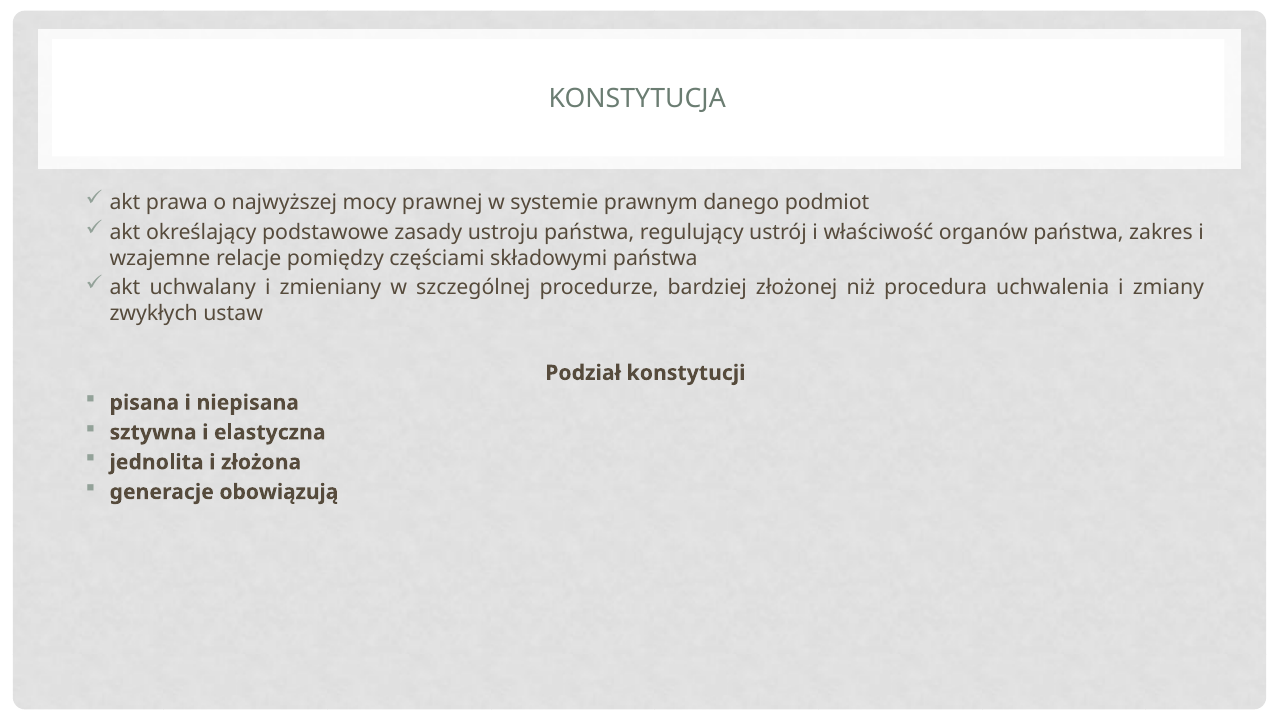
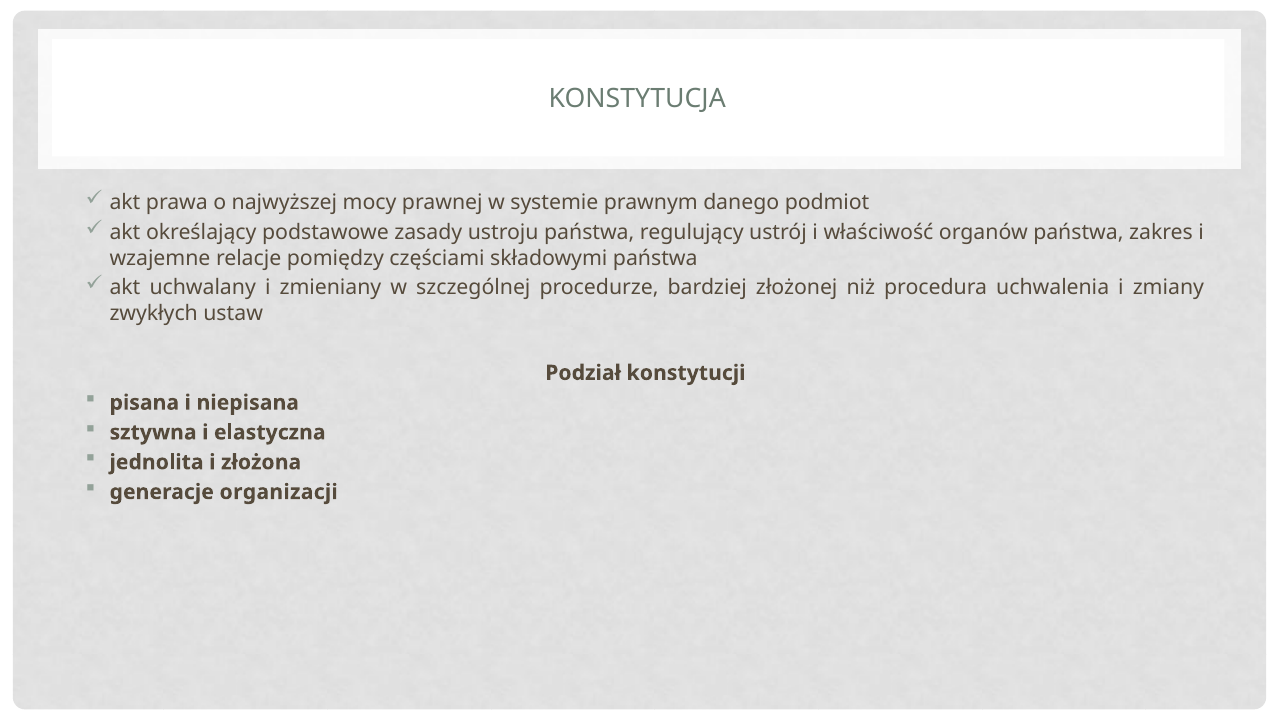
obowiązują: obowiązują -> organizacji (279, 492)
